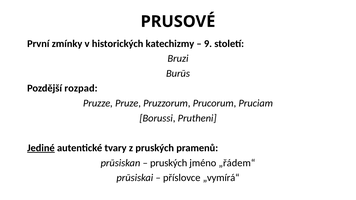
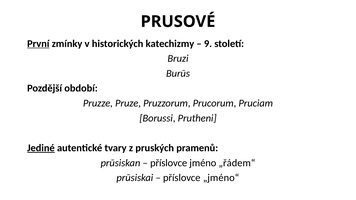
První underline: none -> present (38, 44)
rozpad: rozpad -> období (81, 88)
pruských: pruských -> příslovce (169, 163)
„vymírá“: „vymírá“ -> „jméno“ (221, 178)
